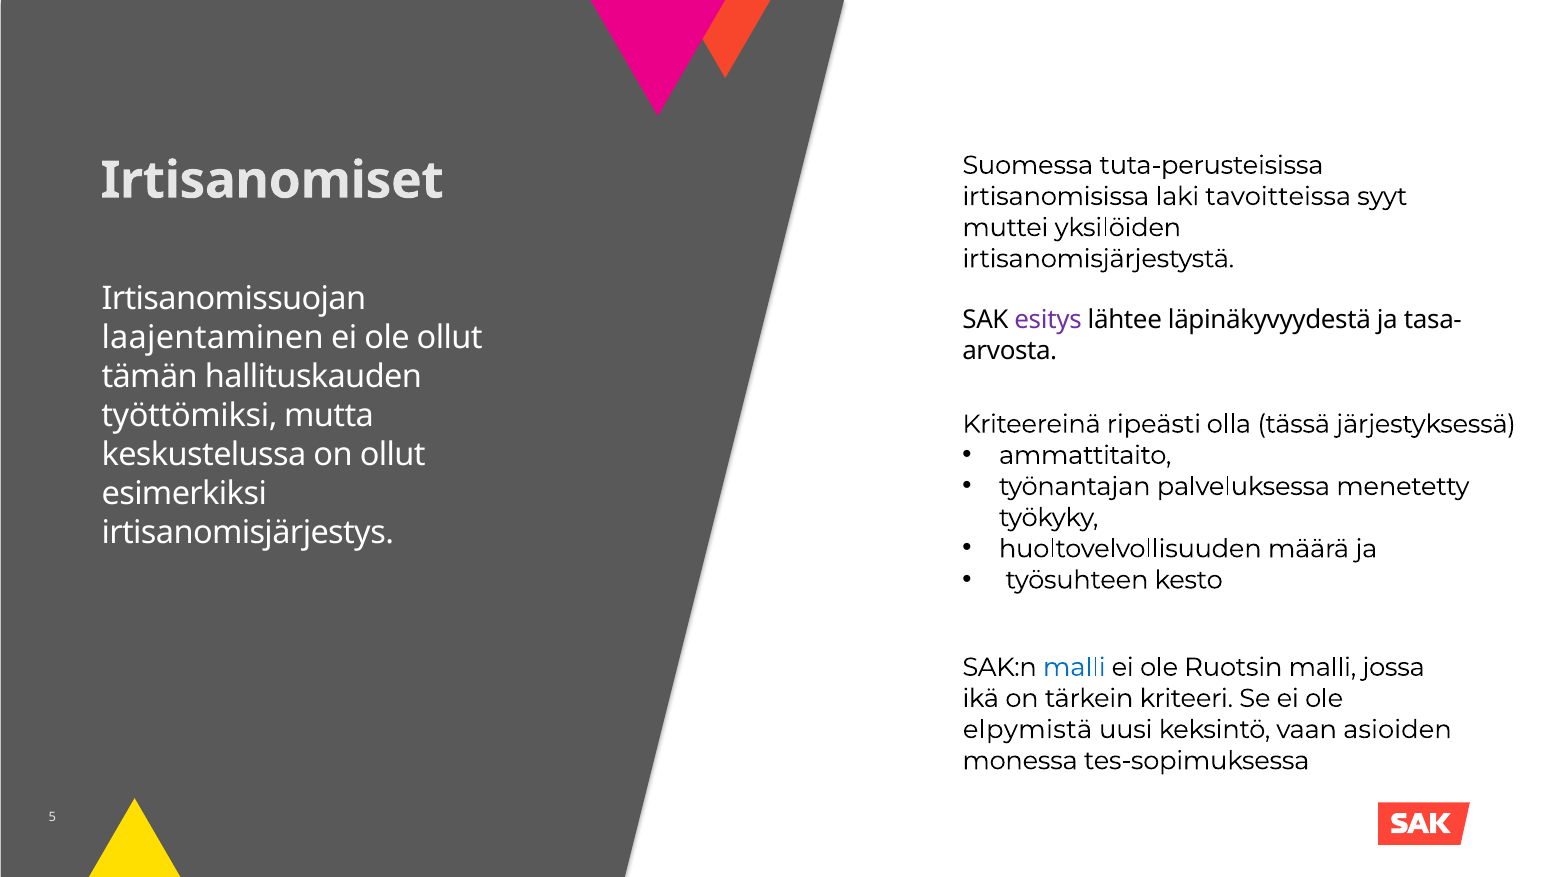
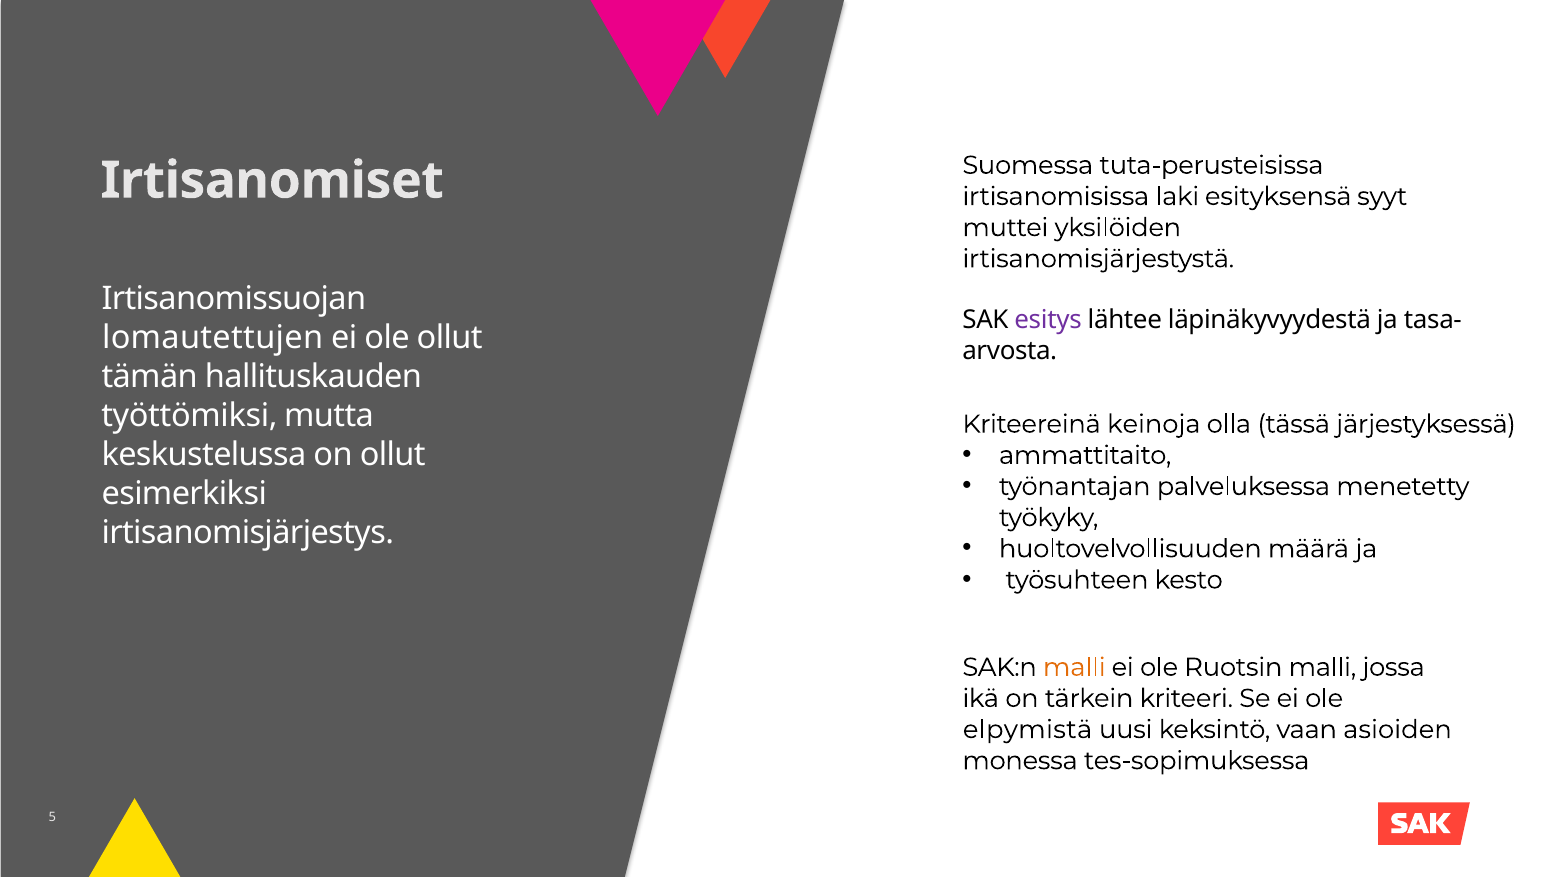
tavoitteissa: tavoitteissa -> esityksensä (1278, 196)
laajentaminen: laajentaminen -> lomautettujen (213, 338)
ripeästi: ripeästi -> keinoja (1154, 424)
malli colour: blue -> orange (1074, 667)
